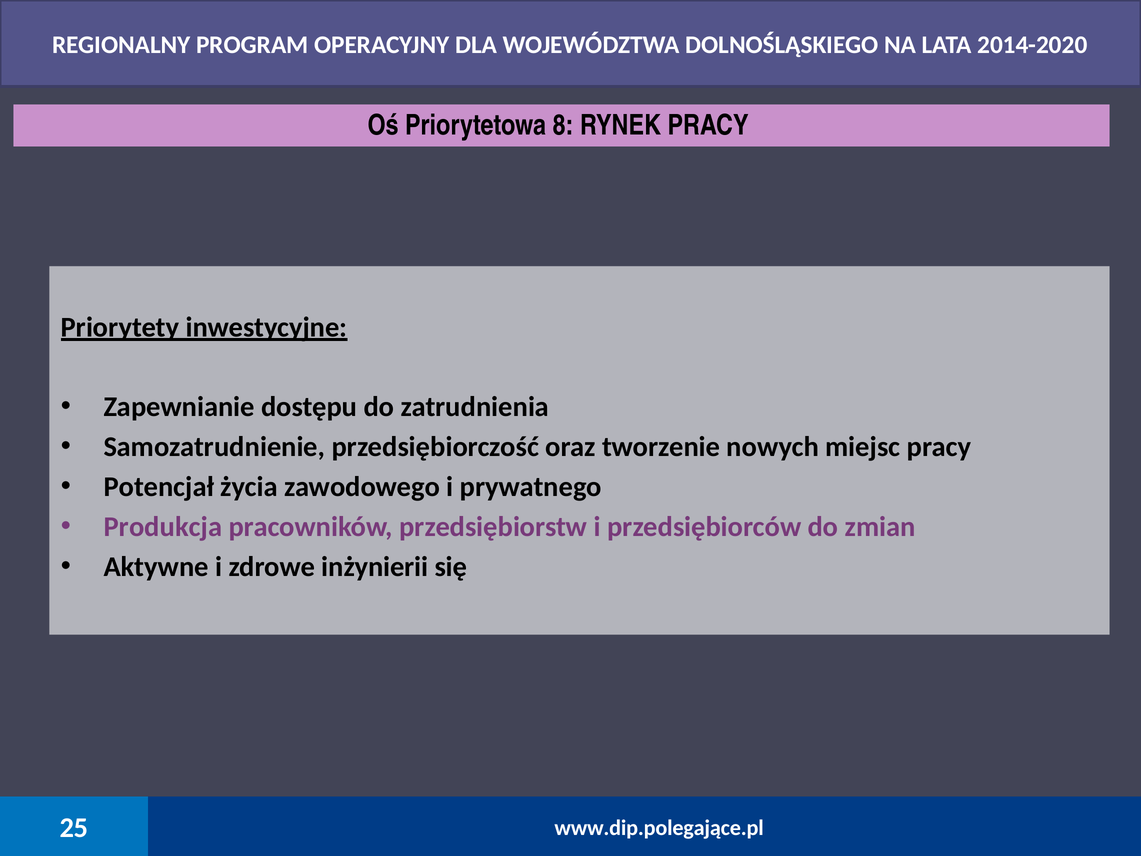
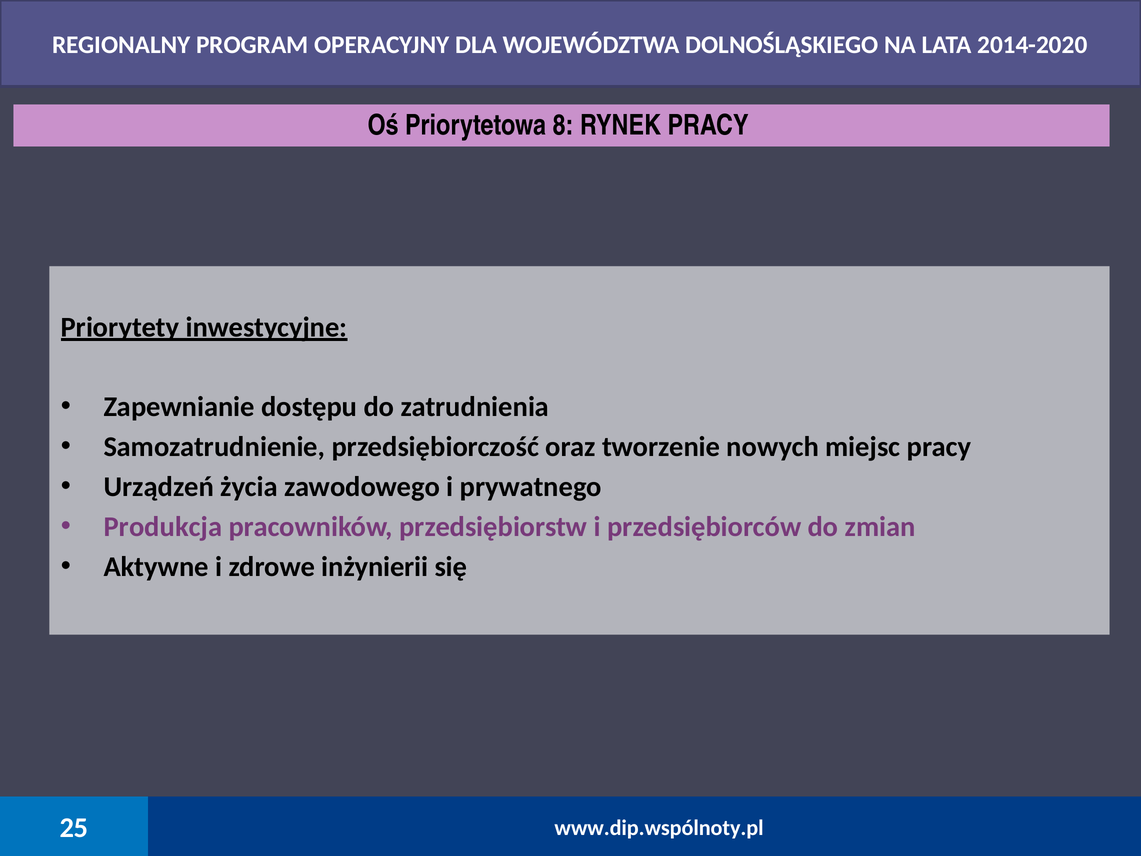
Potencjał: Potencjał -> Urządzeń (159, 487)
www.dip.polegające.pl: www.dip.polegające.pl -> www.dip.wspólnoty.pl (659, 828)
